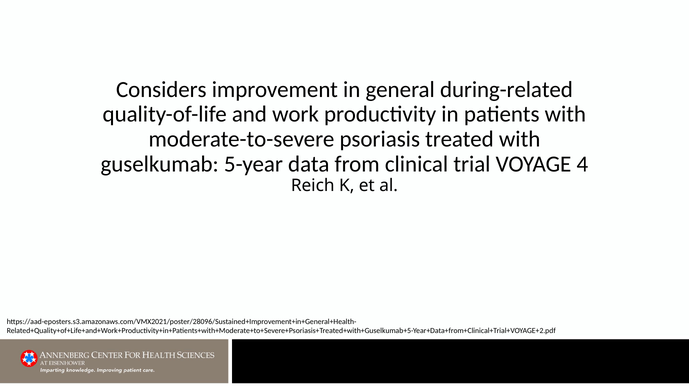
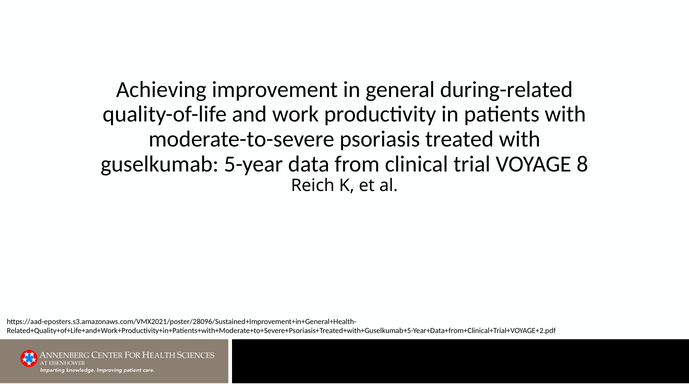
Considers: Considers -> Achieving (161, 89)
4: 4 -> 8 (582, 164)
